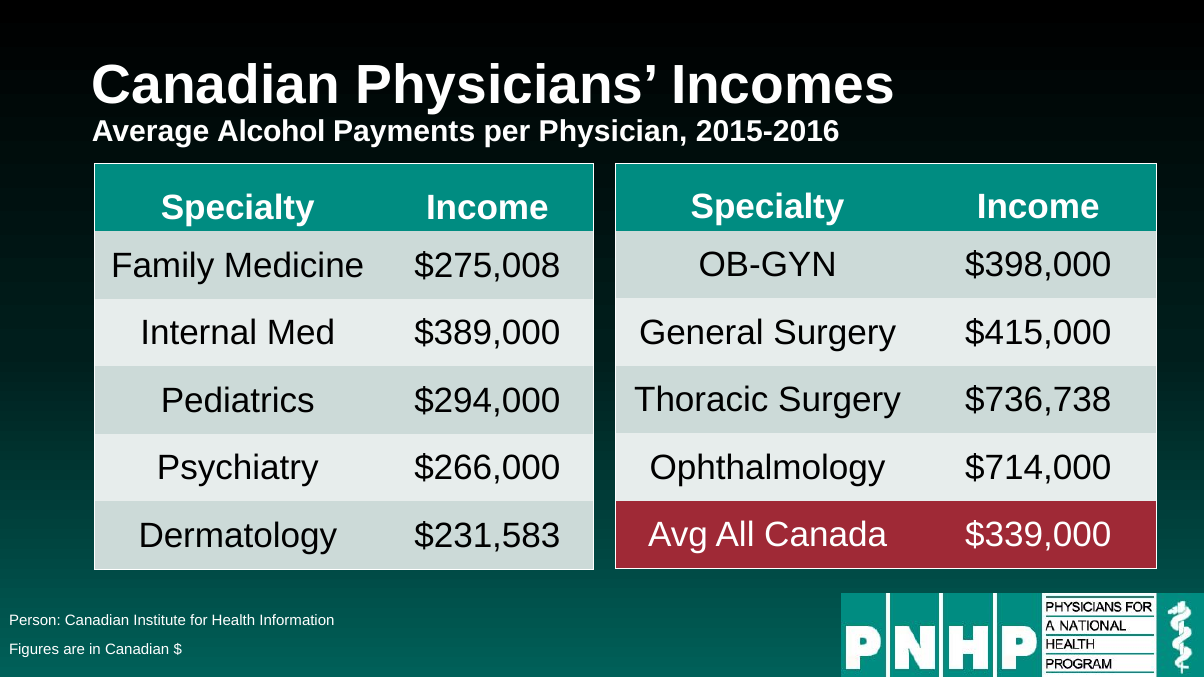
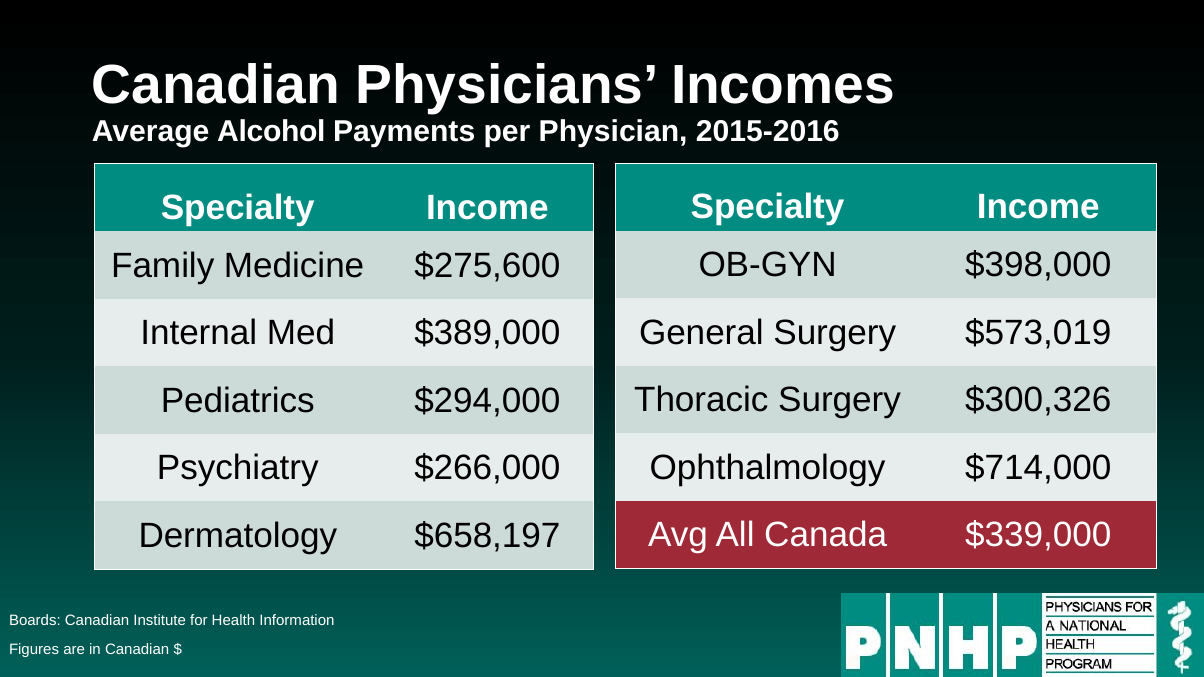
$275,008: $275,008 -> $275,600 (487, 266)
$415,000: $415,000 -> $573,019 (1038, 333)
$736,738: $736,738 -> $300,326 (1038, 400)
$231,583: $231,583 -> $658,197 (487, 536)
Person: Person -> Boards (35, 621)
